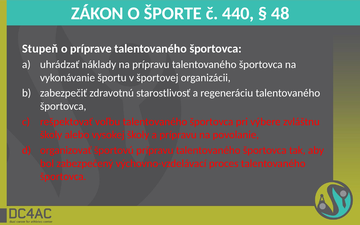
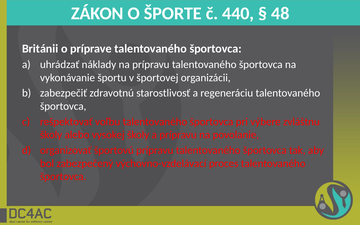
Stupeň: Stupeň -> Británii (40, 49)
